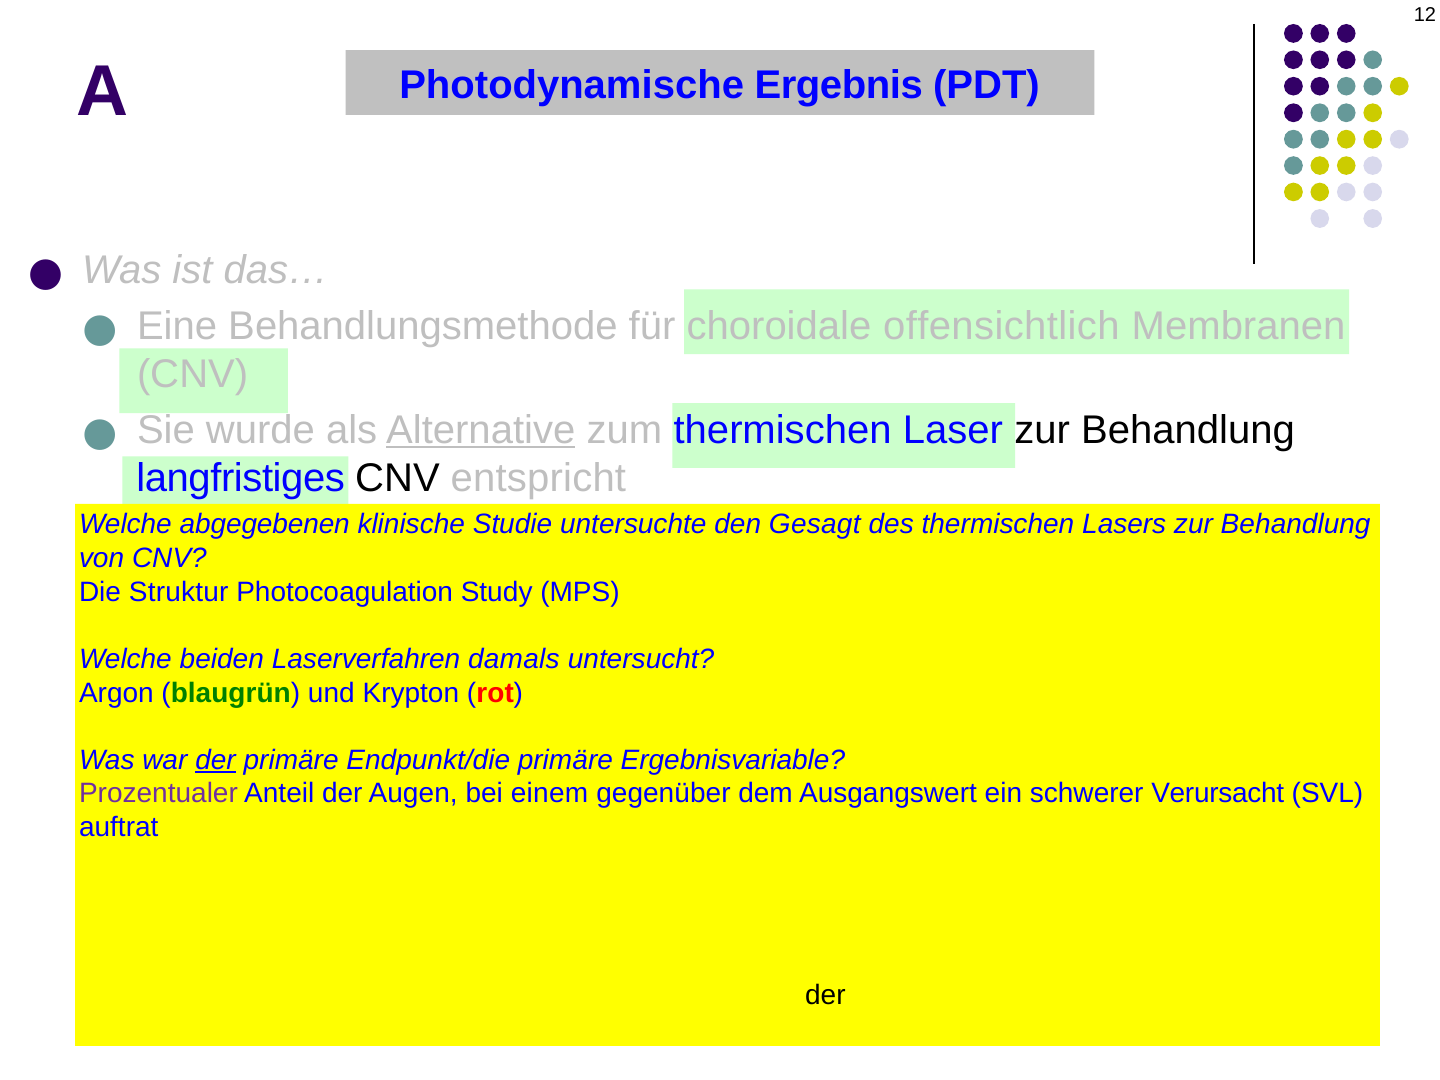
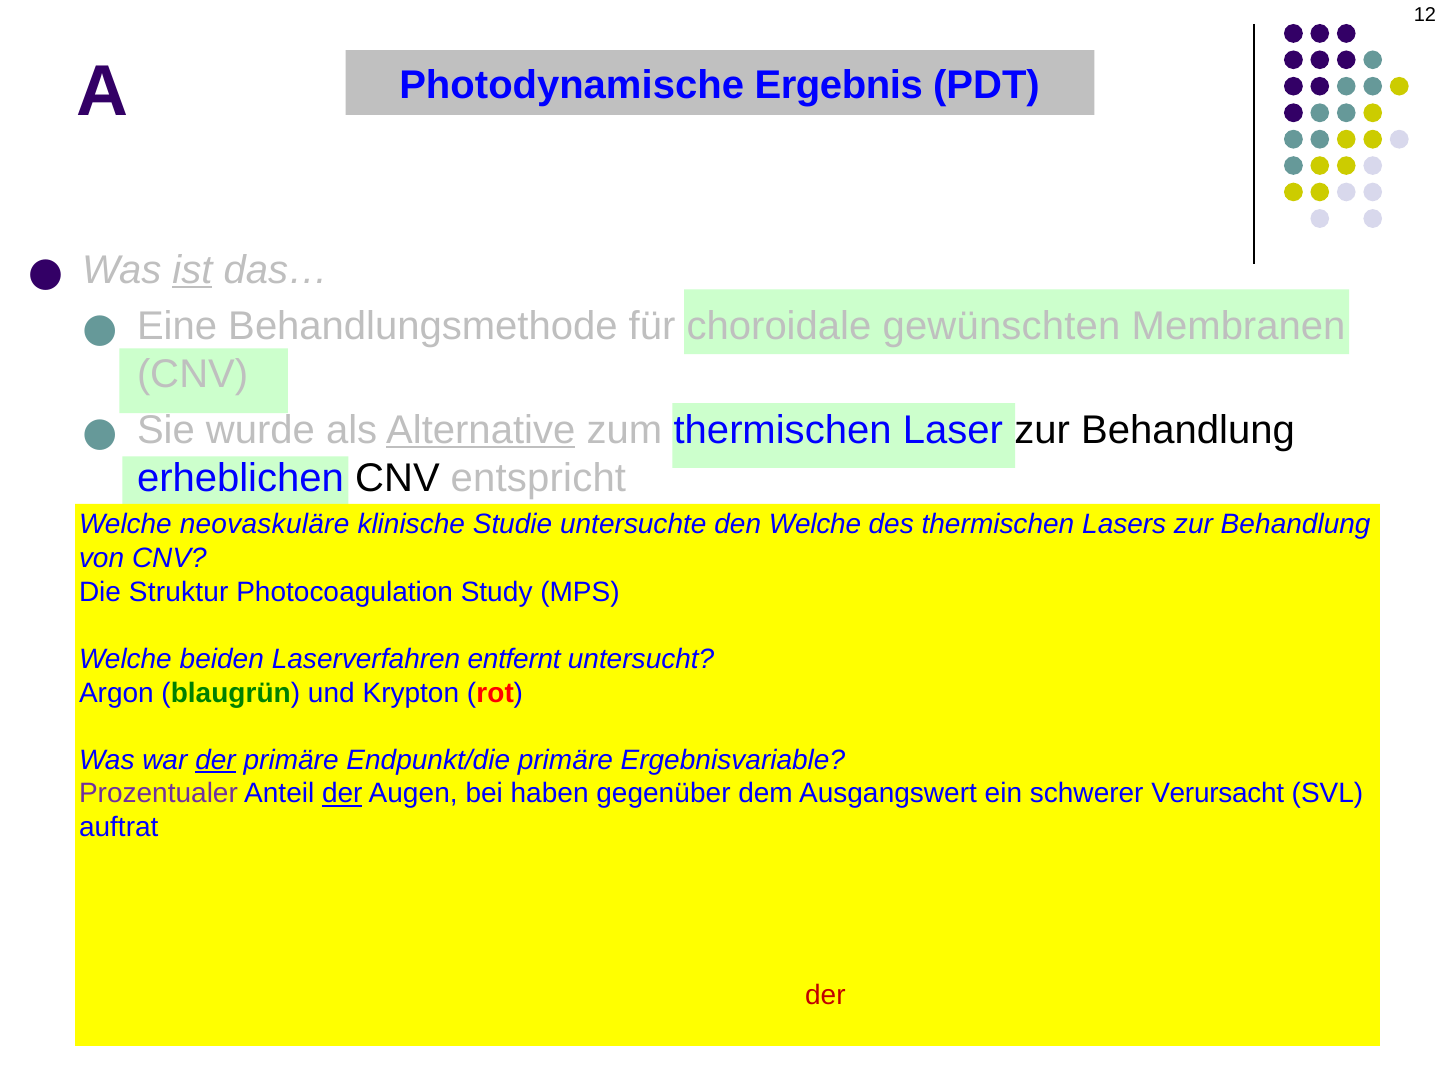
ist underline: none -> present (192, 270)
offensichtlich: offensichtlich -> gewünschten (1001, 326)
langfristiges: langfristiges -> erheblichen (240, 478)
abgegebenen: abgegebenen -> neovaskuläre (265, 525)
den Gesagt: Gesagt -> Welche (815, 525)
damals: damals -> entfernt (514, 659)
der underline: none -> present (342, 794)
einem: einem -> haben (550, 794)
der colour: black -> red (825, 995)
